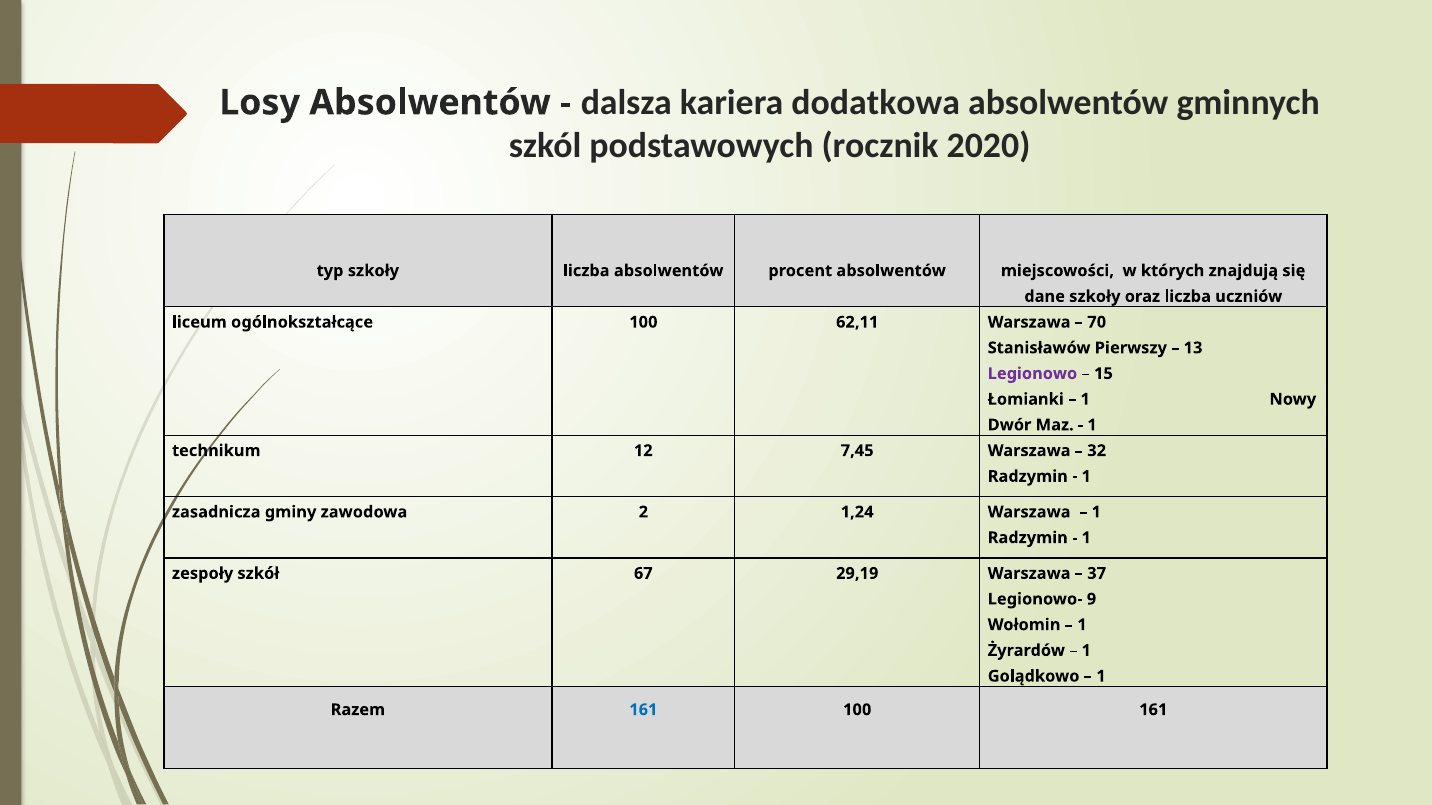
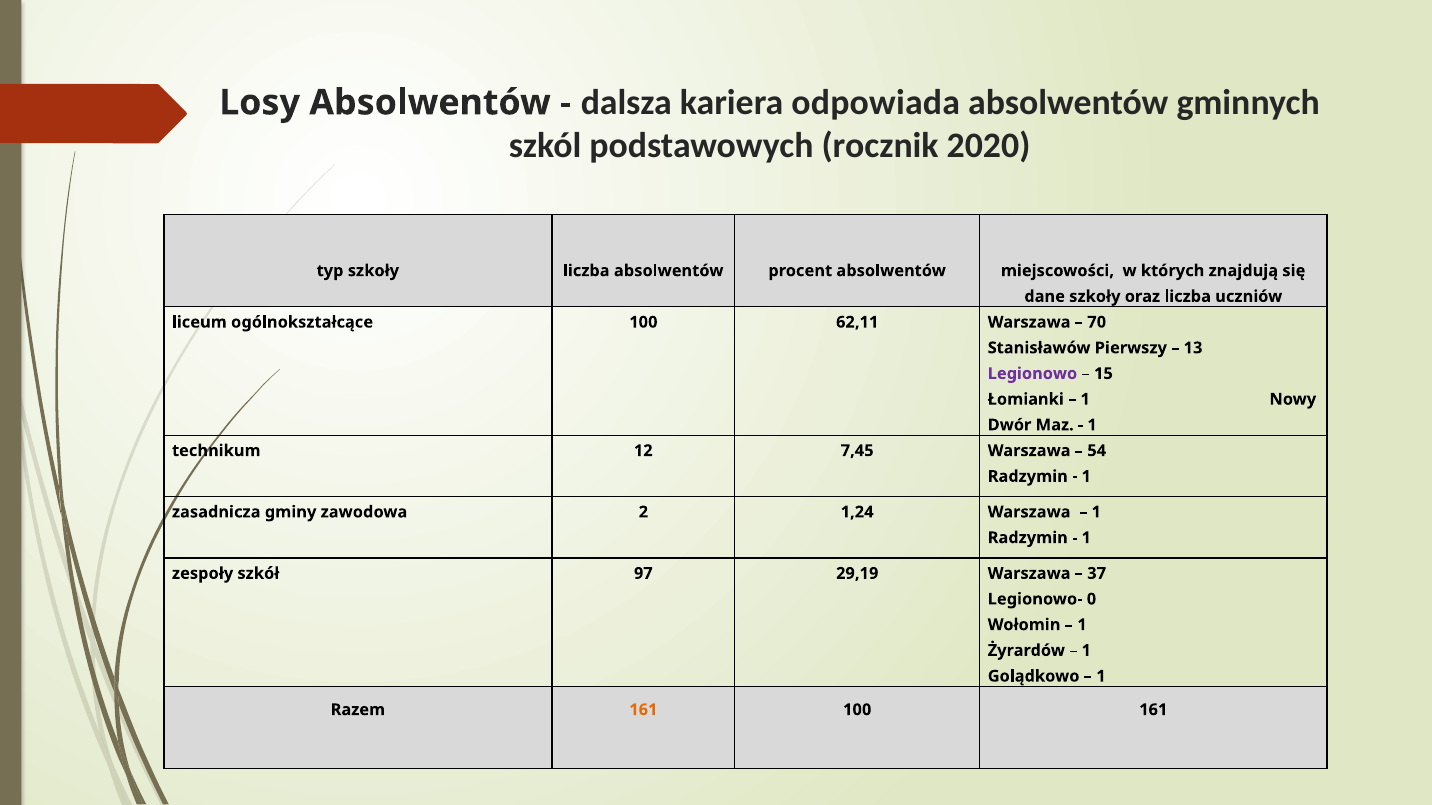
dodatkowa: dodatkowa -> odpowiada (876, 103)
32: 32 -> 54 (1097, 451)
67: 67 -> 97 (643, 574)
9: 9 -> 0 (1091, 599)
161 colour: blue -> orange (643, 710)
